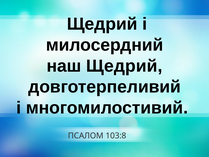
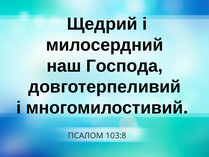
наш Щедрий: Щедрий -> Господа (124, 66)
